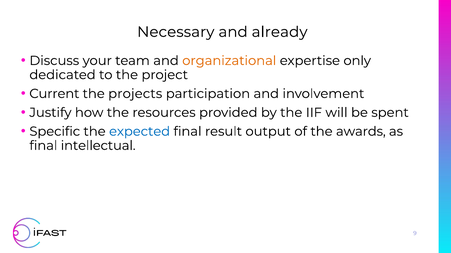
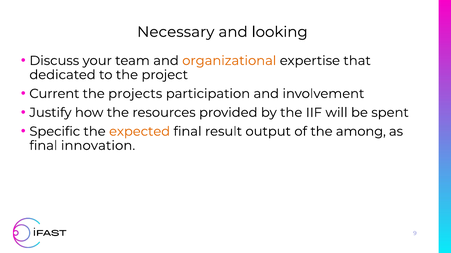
already: already -> looking (280, 32)
only: only -> that (357, 61)
expected colour: blue -> orange (140, 132)
awards: awards -> among (361, 132)
intellectual: intellectual -> innovation (98, 146)
